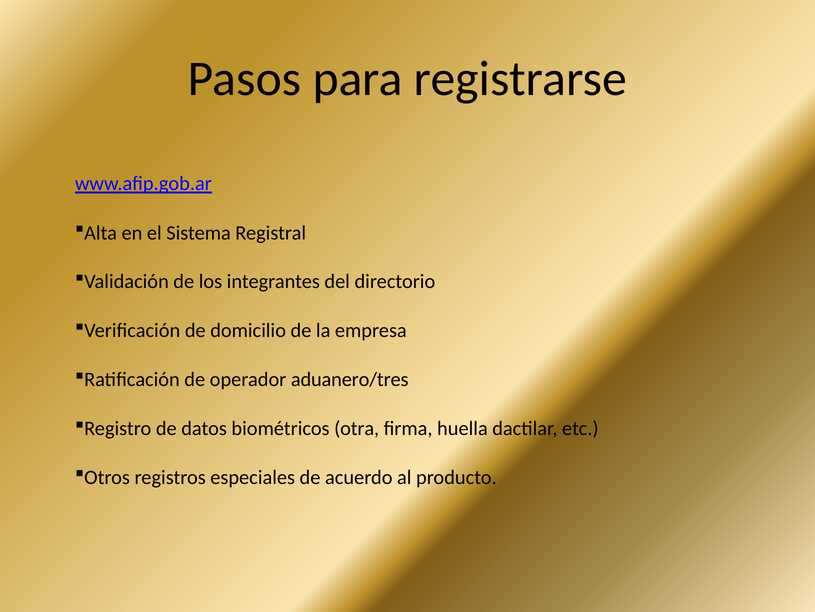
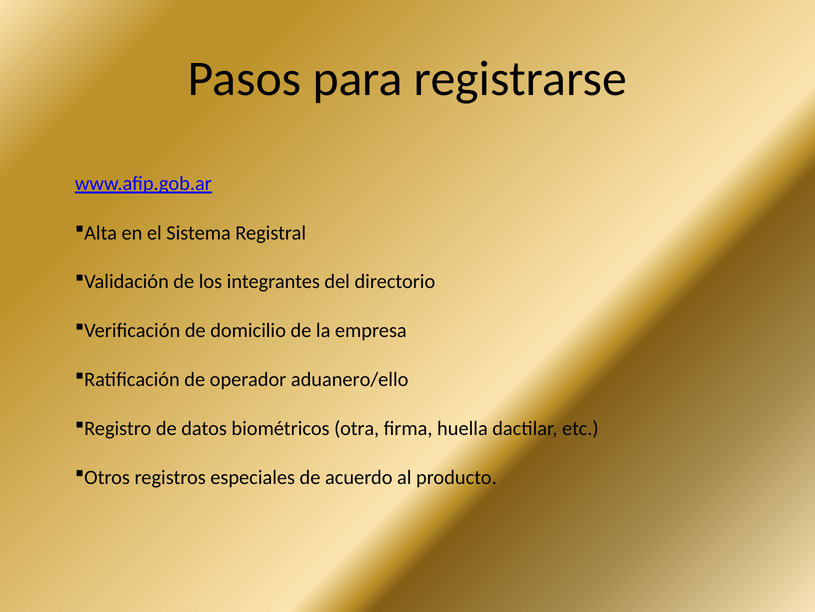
aduanero/tres: aduanero/tres -> aduanero/ello (350, 379)
